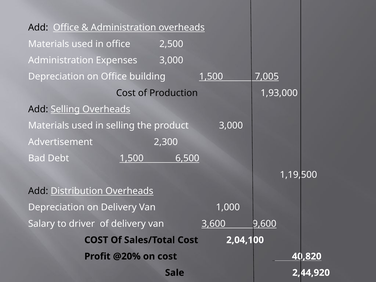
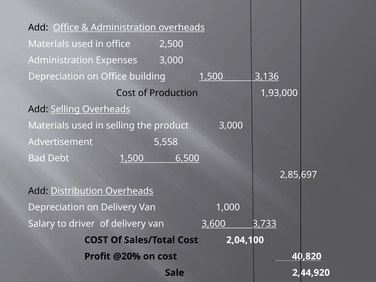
7,005: 7,005 -> 3,136 (267, 77)
2,300: 2,300 -> 5,558 (166, 142)
1,19,500: 1,19,500 -> 2,85,697 (298, 175)
9,600: 9,600 -> 3,733 (264, 224)
